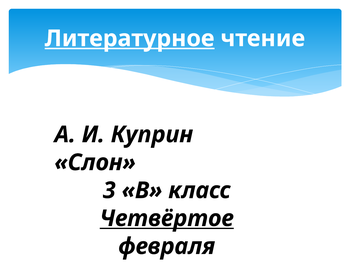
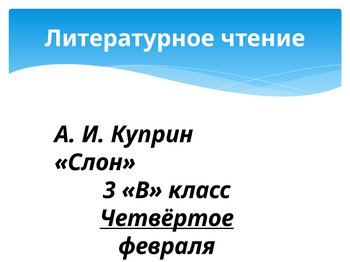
Литературное underline: present -> none (130, 39)
